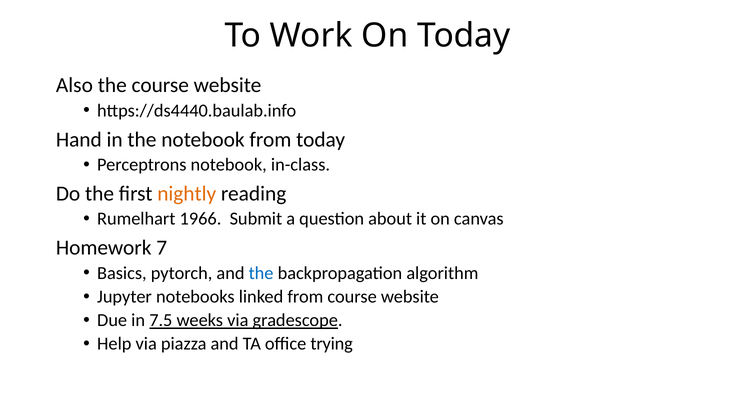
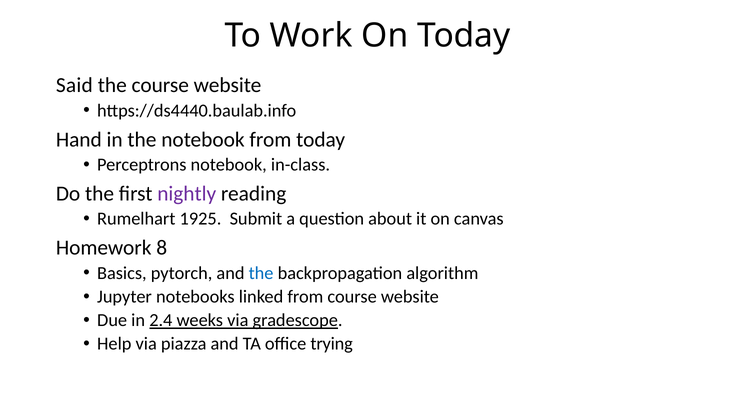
Also: Also -> Said (74, 85)
nightly colour: orange -> purple (187, 194)
1966: 1966 -> 1925 (200, 219)
7: 7 -> 8 (162, 248)
7.5: 7.5 -> 2.4 (161, 321)
